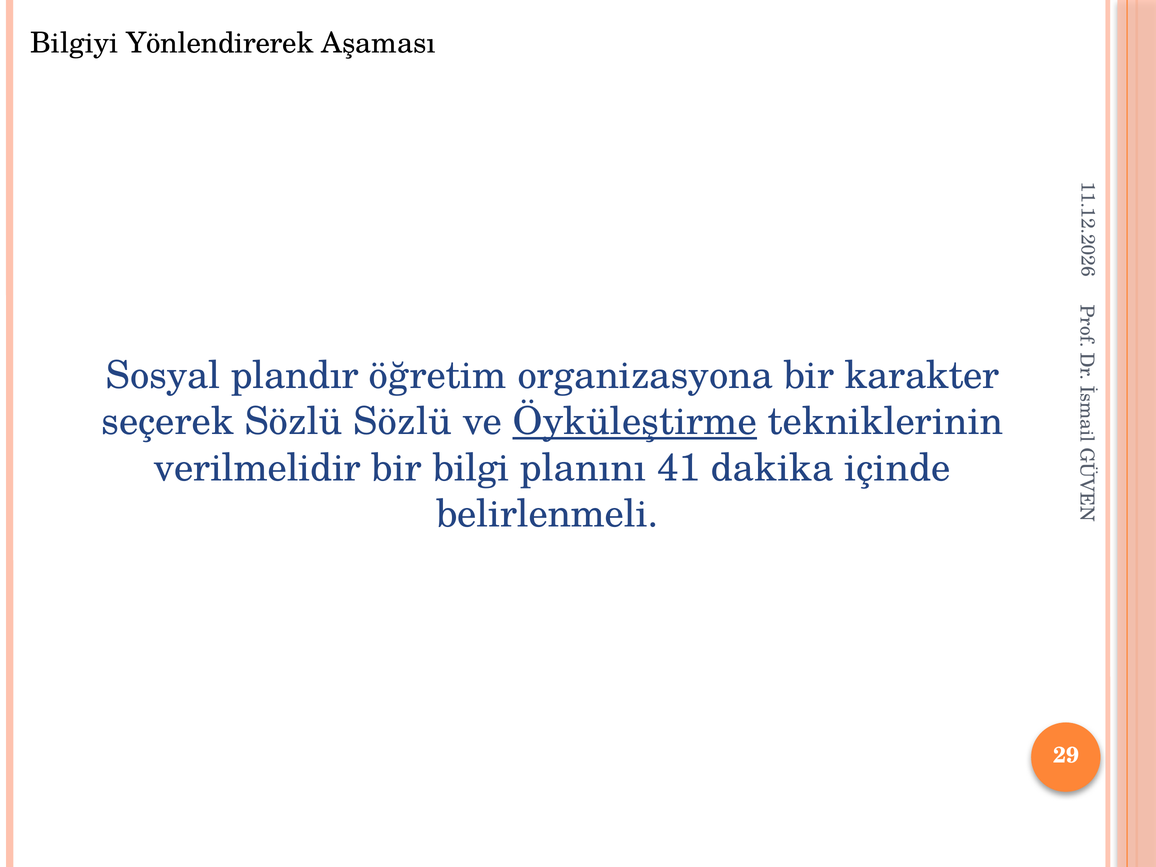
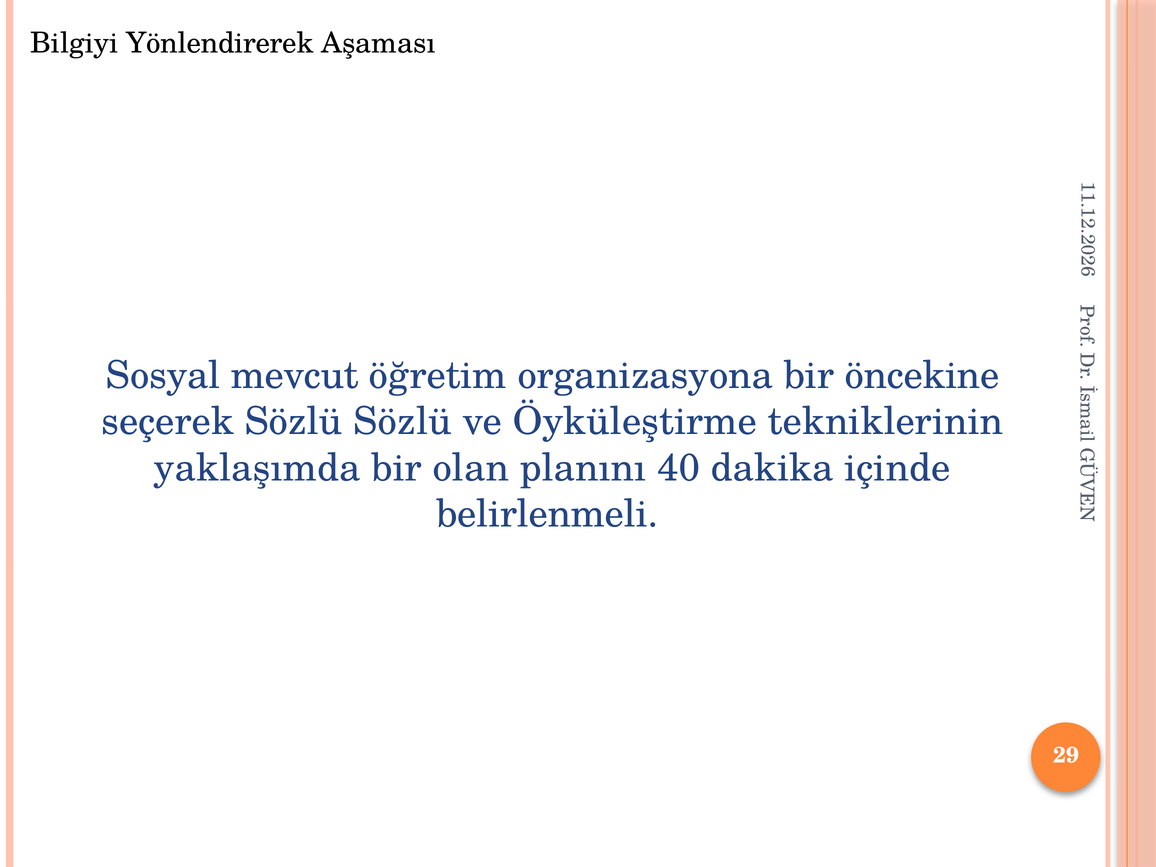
plandır: plandır -> mevcut (295, 375)
karakter: karakter -> öncekine (922, 375)
Öyküleştirme underline: present -> none (635, 422)
verilmelidir: verilmelidir -> yaklaşımda (257, 468)
bilgi: bilgi -> olan (471, 468)
41: 41 -> 40 (679, 468)
